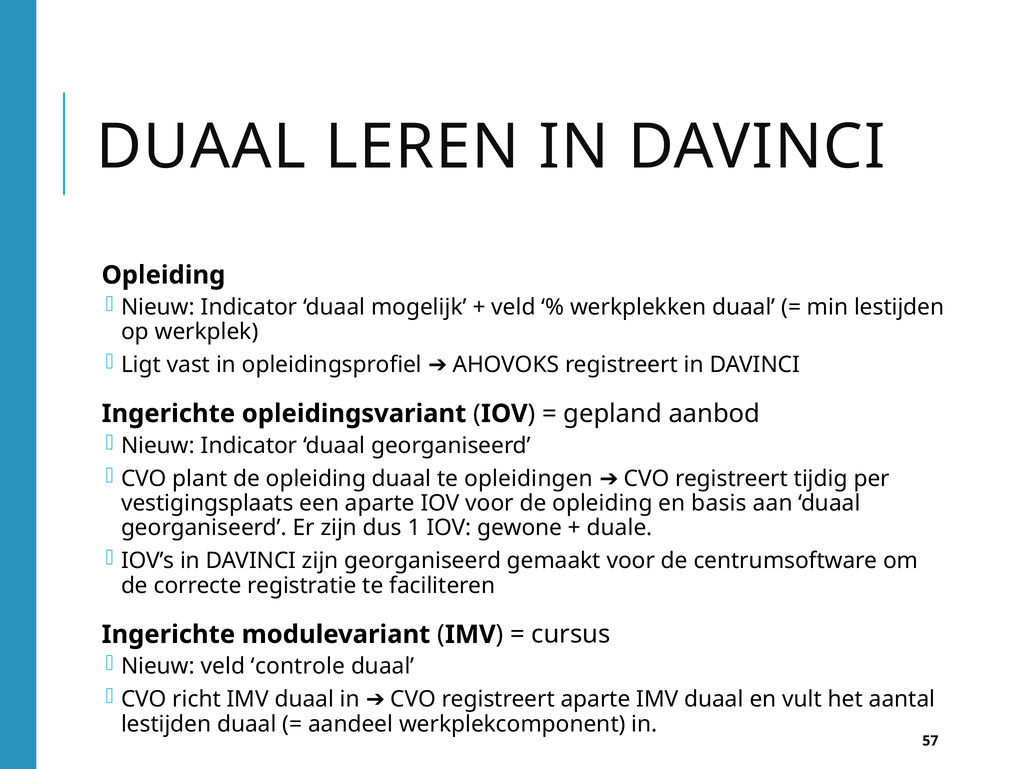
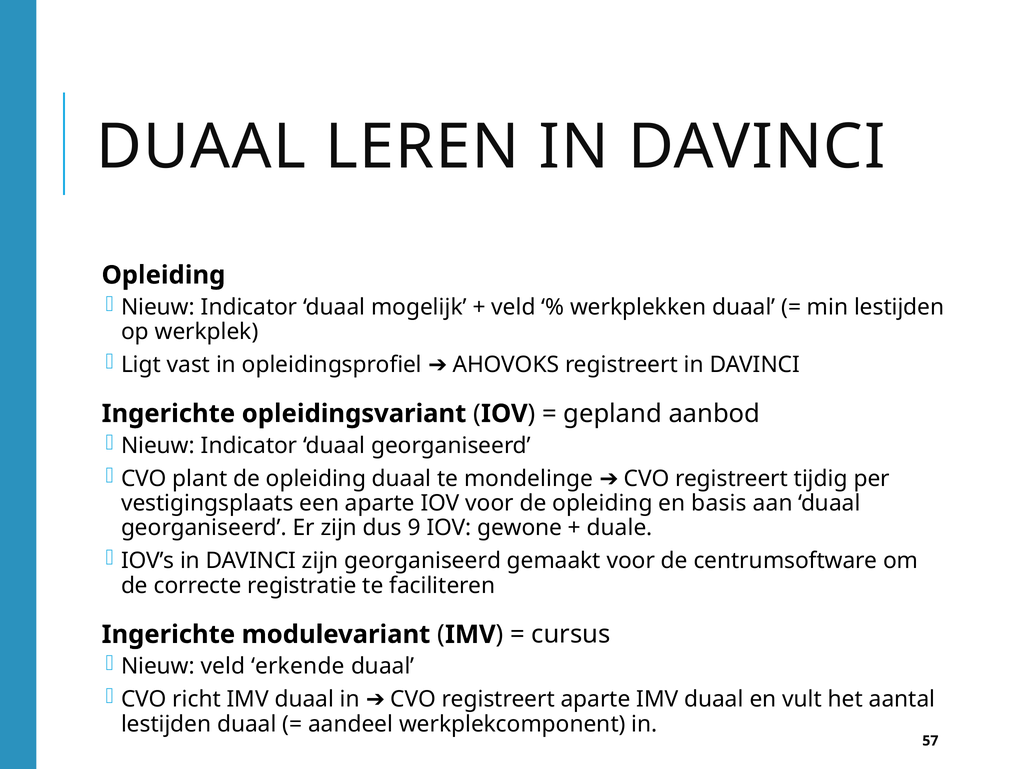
opleidingen: opleidingen -> mondelinge (529, 479)
1: 1 -> 9 (414, 528)
controle: controle -> erkende (298, 667)
